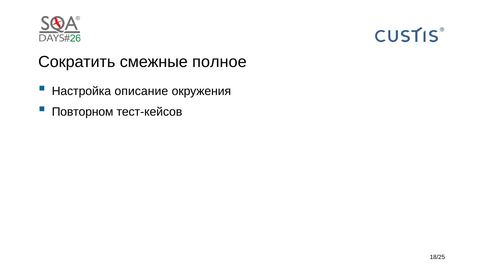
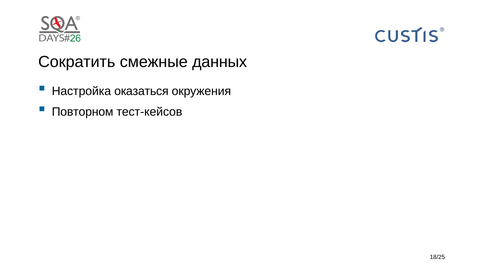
полное: полное -> данных (220, 62)
описание: описание -> оказаться (141, 91)
